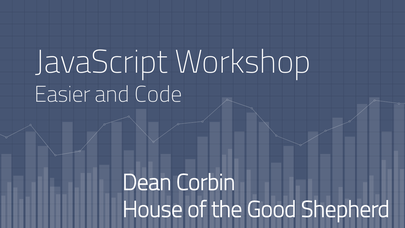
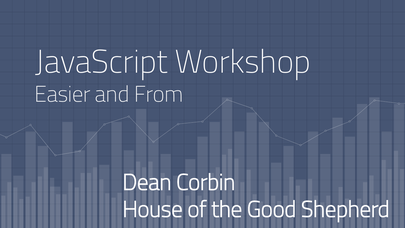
Code: Code -> From (159, 94)
